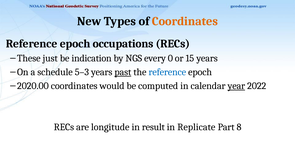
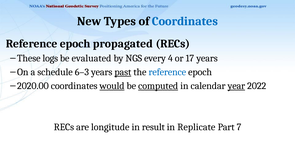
Coordinates colour: orange -> blue (185, 21)
occupations: occupations -> propagated (123, 44)
just: just -> logs (50, 58)
indication: indication -> evaluated (91, 58)
0: 0 -> 4 (170, 58)
15: 15 -> 17 (190, 58)
5–3: 5–3 -> 6–3 (82, 72)
would underline: none -> present (112, 86)
computed underline: none -> present (158, 86)
8: 8 -> 7 (239, 127)
